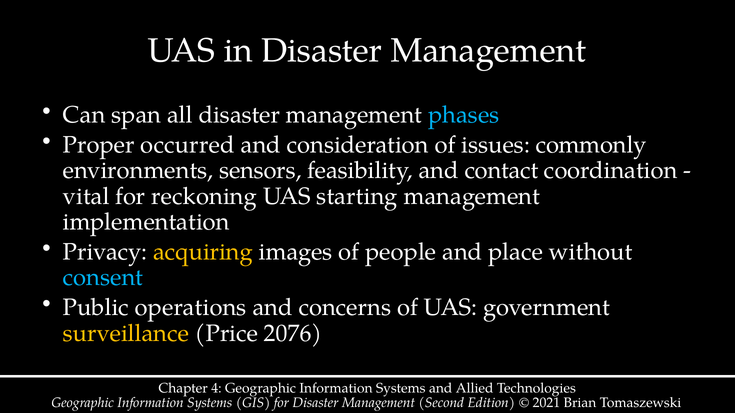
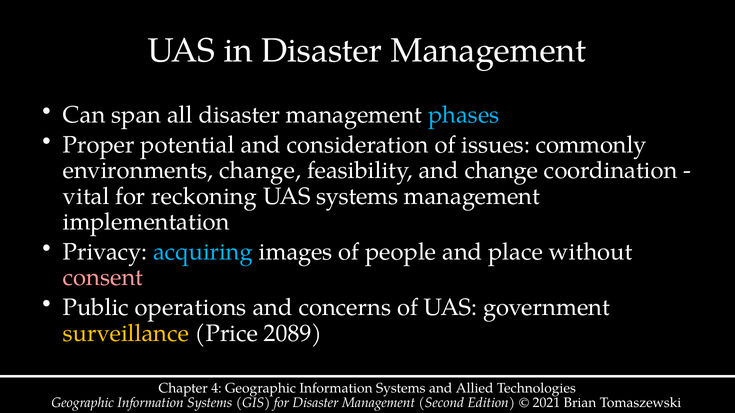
occurred: occurred -> potential (188, 145)
environments sensors: sensors -> change (260, 171)
and contact: contact -> change (501, 171)
UAS starting: starting -> systems (357, 196)
acquiring colour: yellow -> light blue (203, 252)
consent colour: light blue -> pink (103, 278)
2076: 2076 -> 2089 (293, 334)
